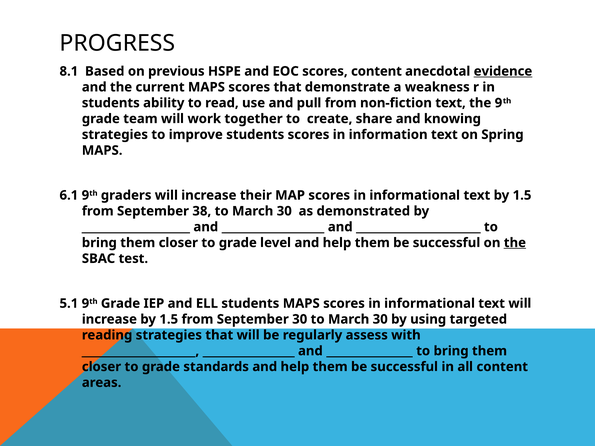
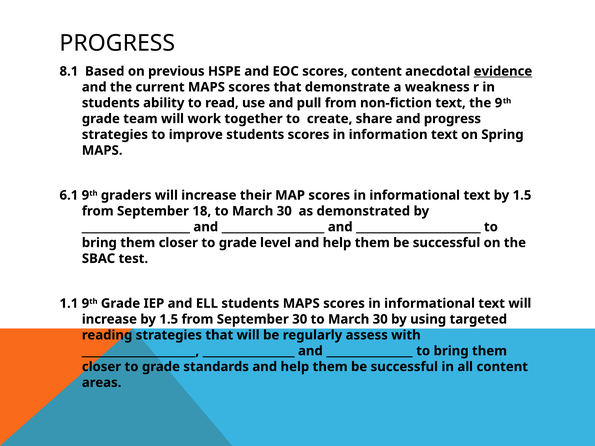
and knowing: knowing -> progress (452, 119)
38: 38 -> 18 (202, 211)
the underline: present -> none (515, 243)
5.1: 5.1 -> 1.1 (69, 304)
